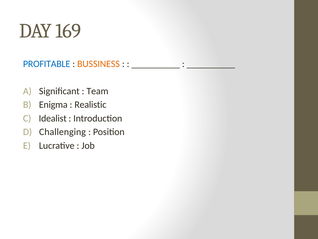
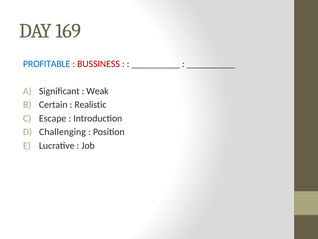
BUSSINESS colour: orange -> red (98, 64)
Team: Team -> Weak (97, 91)
Enigma: Enigma -> Certain (53, 105)
Idealist: Idealist -> Escape (53, 118)
